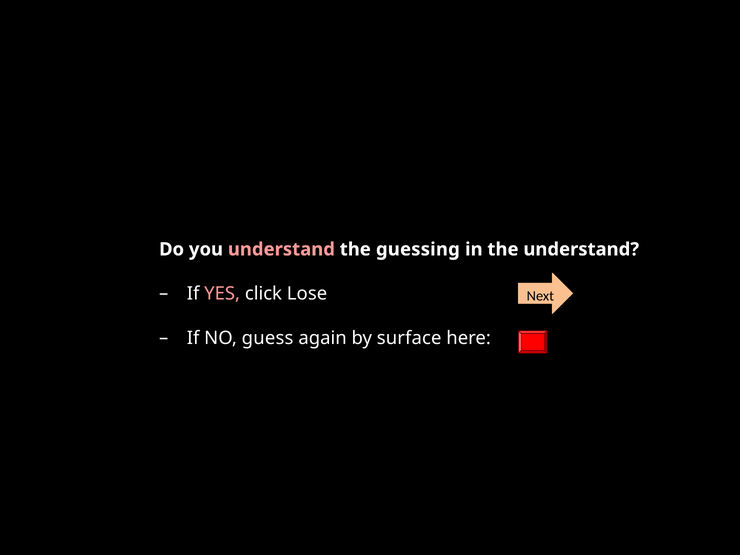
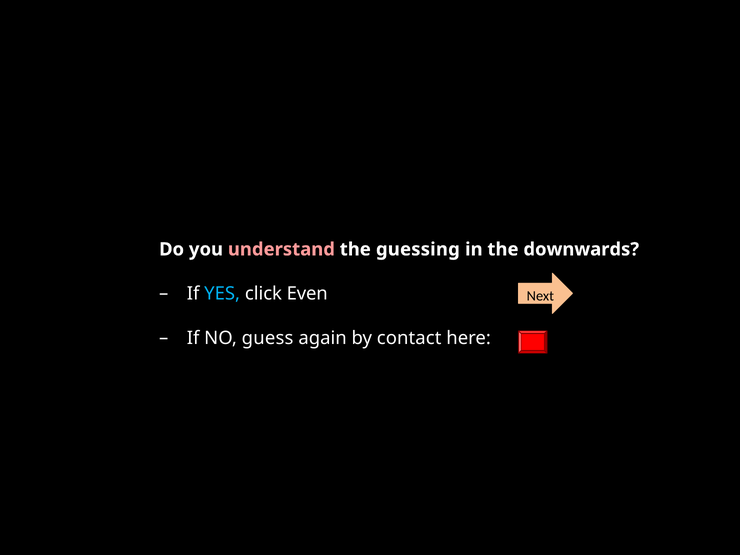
the understand: understand -> downwards (581, 249)
YES colour: pink -> light blue (222, 294)
Lose: Lose -> Even (307, 294)
surface: surface -> contact (409, 338)
